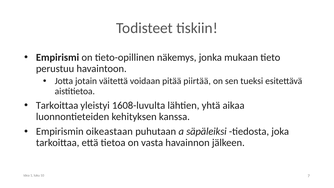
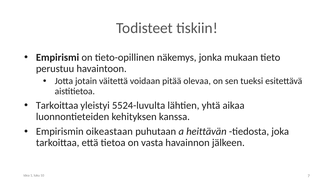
piirtää: piirtää -> olevaa (197, 81)
1608-luvulta: 1608-luvulta -> 5524-luvulta (139, 105)
säpäleiksi: säpäleiksi -> heittävän (206, 131)
